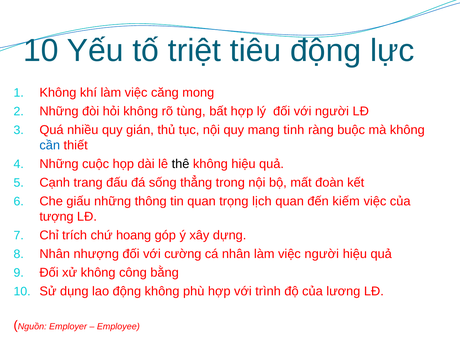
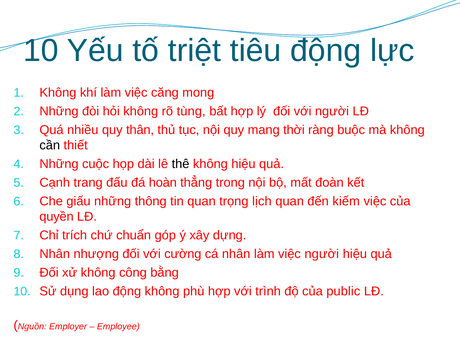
gián: gián -> thân (140, 130)
tinh: tinh -> thời (294, 130)
cần colour: blue -> black (50, 145)
sống: sống -> hoàn (163, 183)
tượng: tượng -> quyền (57, 217)
hoang: hoang -> chuẩn (134, 235)
lương: lương -> public (343, 291)
